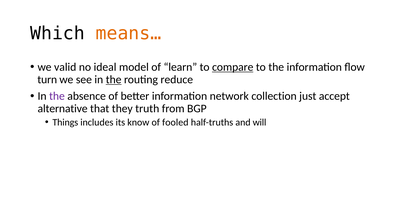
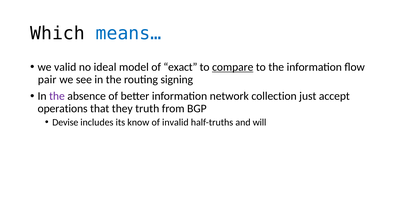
means… colour: orange -> blue (128, 33)
learn: learn -> exact (180, 67)
turn: turn -> pair (47, 79)
the underline: present -> none (114, 79)
reduce: reduce -> signing (177, 79)
alternative: alternative -> operations (63, 109)
Things: Things -> Devise (65, 122)
fooled: fooled -> invalid (175, 122)
